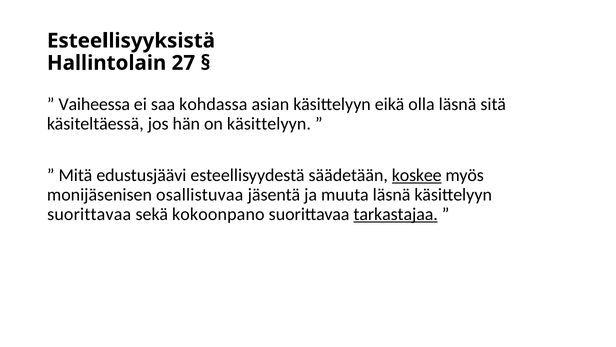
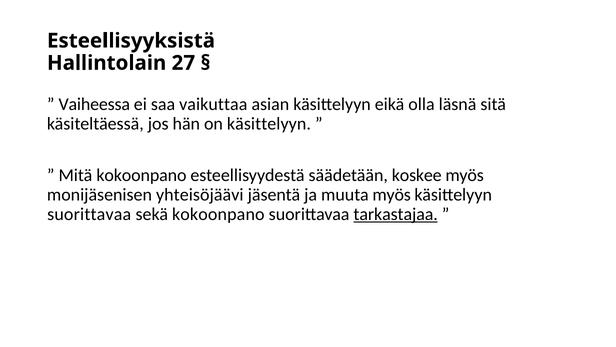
kohdassa: kohdassa -> vaikuttaa (213, 104)
Mitä edustusjäävi: edustusjäävi -> kokoonpano (141, 175)
koskee underline: present -> none (417, 175)
osallistuvaa: osallistuvaa -> yhteisöjäävi (200, 195)
muuta läsnä: läsnä -> myös (392, 195)
